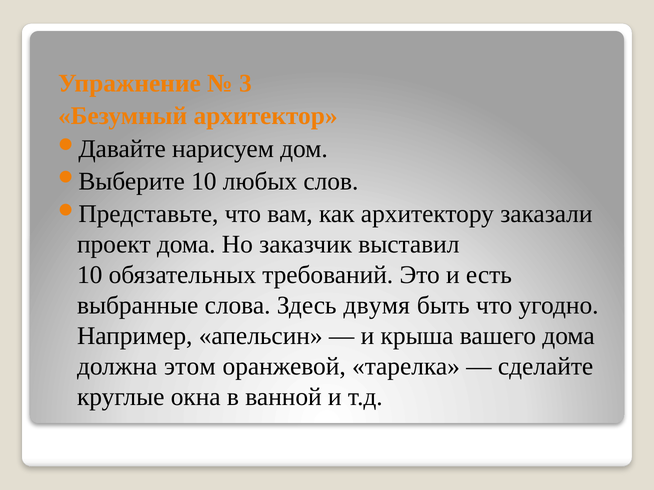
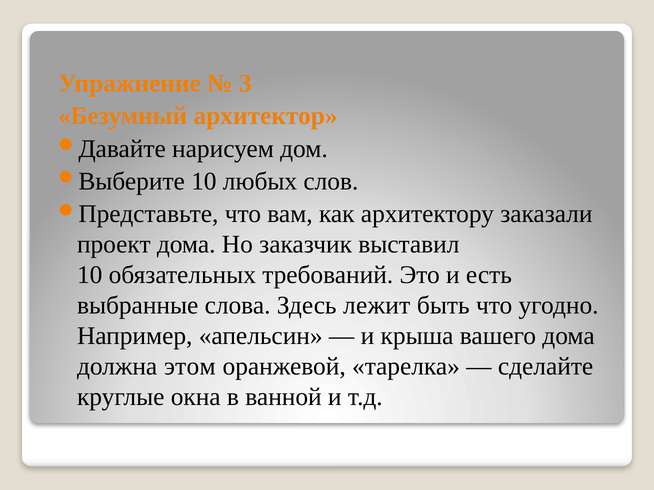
двумя: двумя -> лежит (377, 306)
